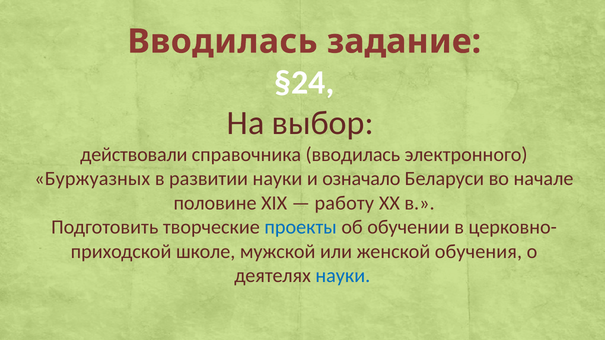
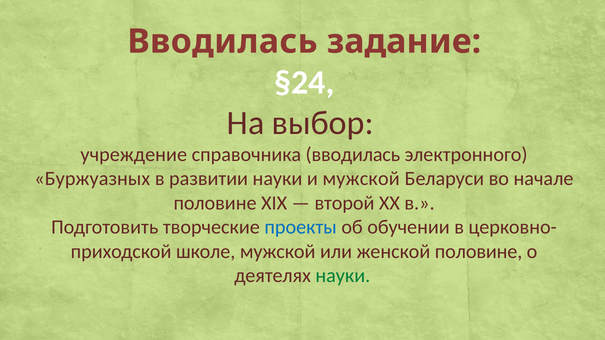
действовали: действовали -> учреждение (134, 155)
и означало: означало -> мужской (361, 179)
работу: работу -> второй (344, 203)
женской обучения: обучения -> половине (479, 252)
науки colour: blue -> green (343, 276)
